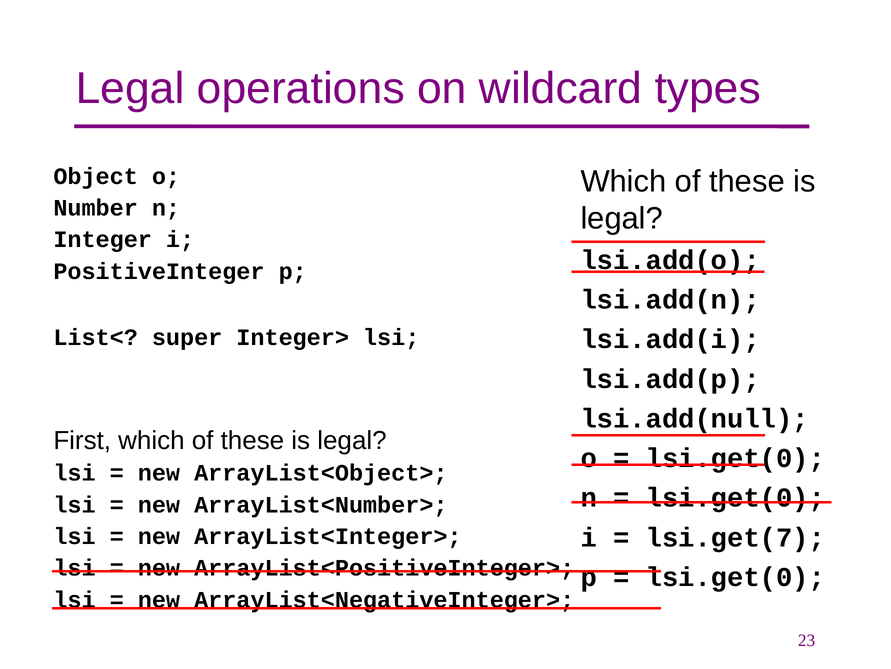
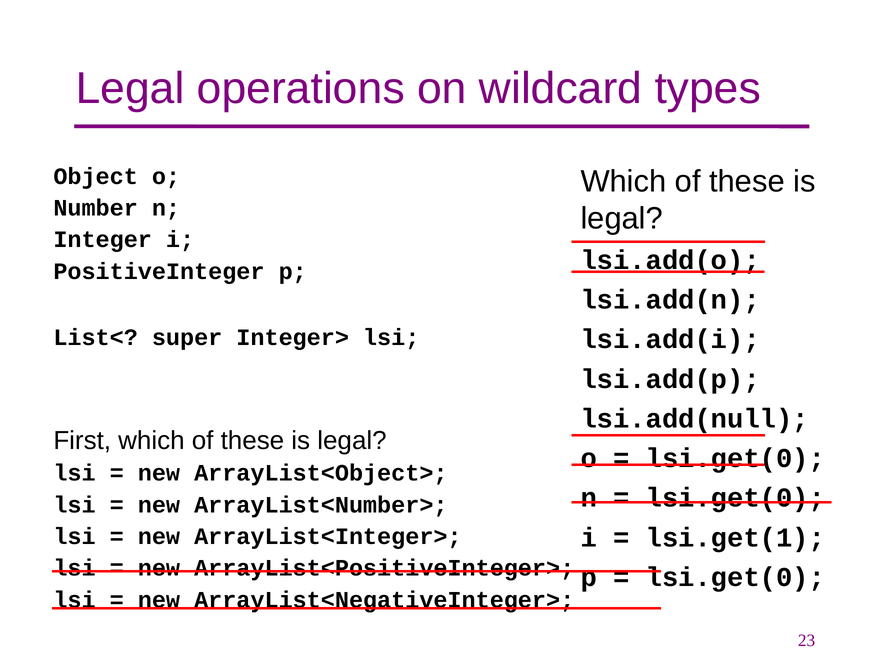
lsi.get(7: lsi.get(7 -> lsi.get(1 (735, 537)
